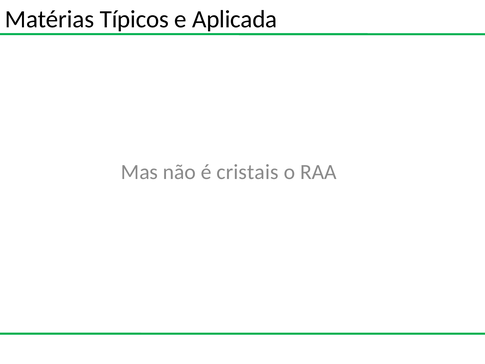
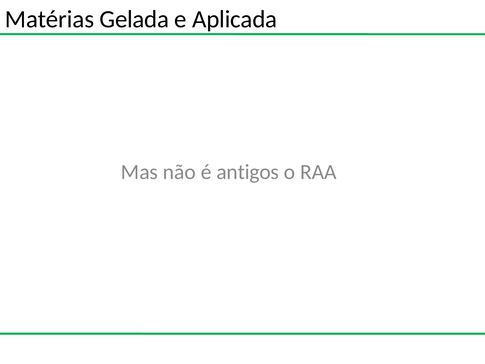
Típicos: Típicos -> Gelada (134, 19)
cristais: cristais -> antigos (248, 172)
